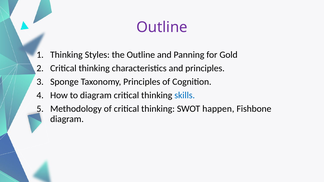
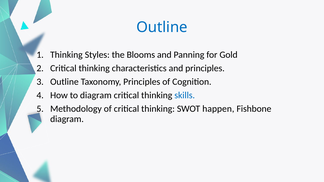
Outline colour: purple -> blue (162, 27)
the Outline: Outline -> Blooms (141, 55)
Sponge: Sponge -> Outline (64, 82)
